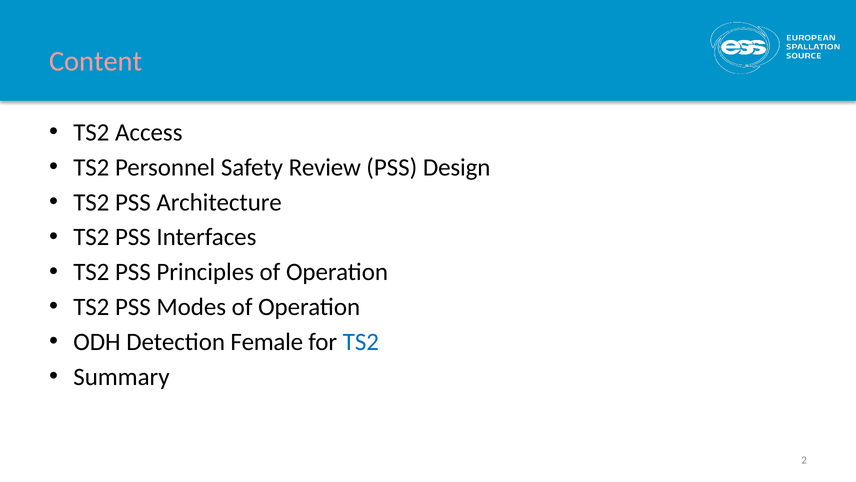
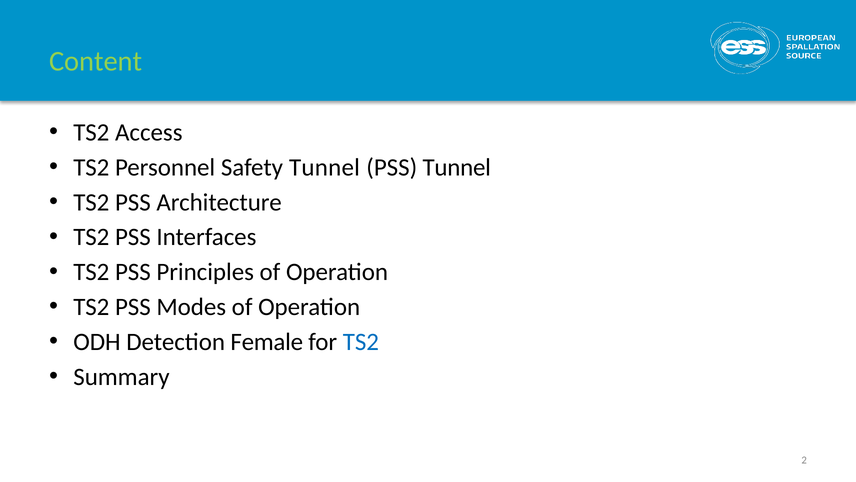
Content colour: pink -> light green (96, 61)
Safety Review: Review -> Tunnel (325, 167)
PSS Design: Design -> Tunnel (457, 167)
